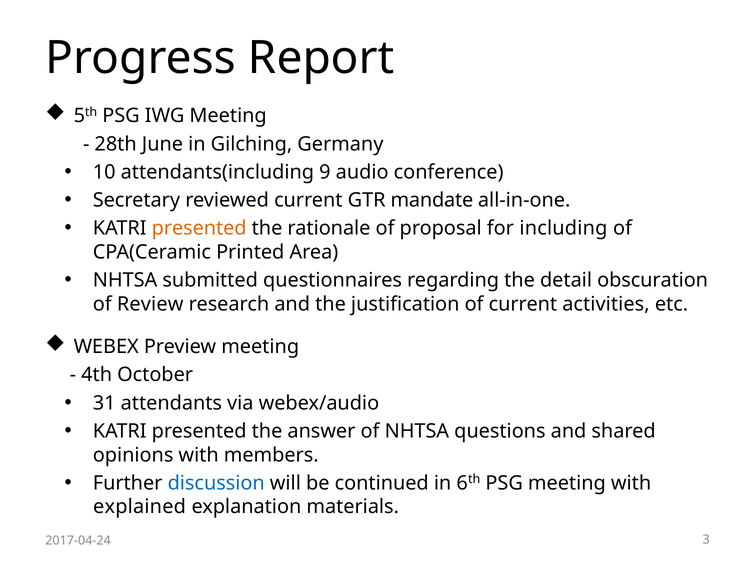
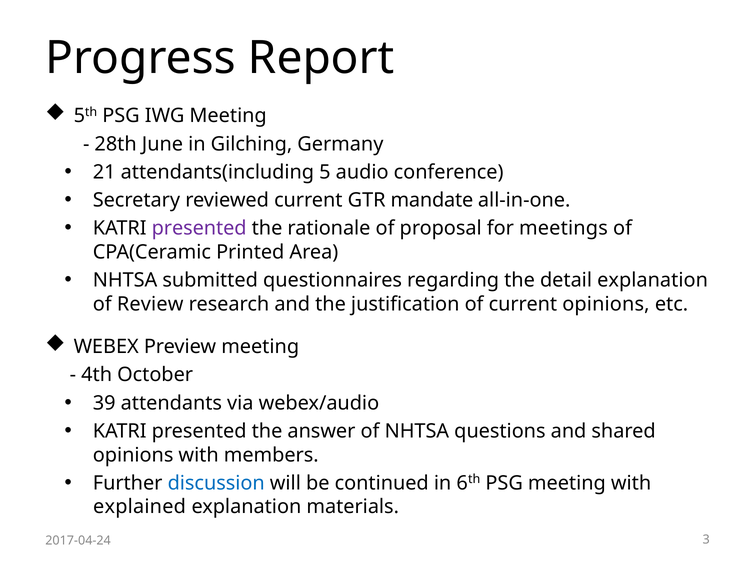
10: 10 -> 21 (104, 172)
9: 9 -> 5 (325, 172)
presented colour: orange -> purple (199, 228)
including: including -> meetings (563, 228)
detail obscuration: obscuration -> explanation (653, 280)
current activities: activities -> opinions (606, 304)
31: 31 -> 39 (104, 403)
